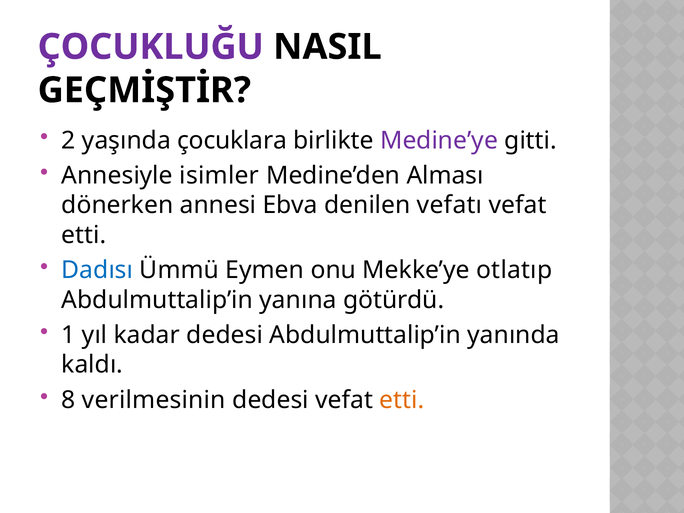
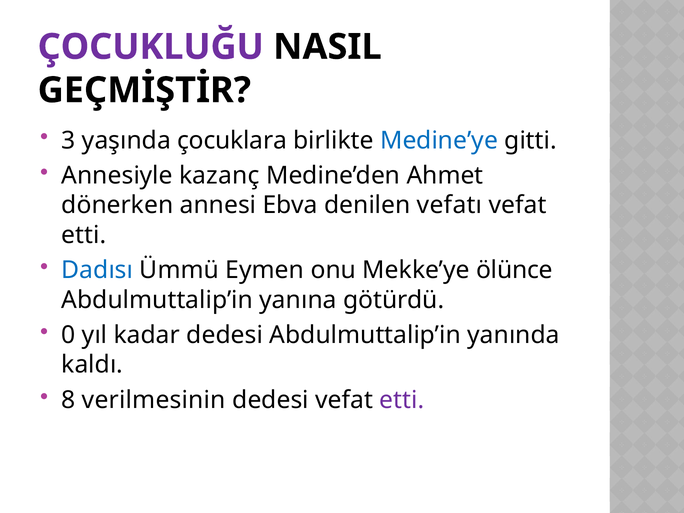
2: 2 -> 3 (69, 140)
Medine’ye colour: purple -> blue (439, 140)
isimler: isimler -> kazanç (219, 176)
Alması: Alması -> Ahmet (445, 176)
otlatıp: otlatıp -> ölünce (514, 270)
1: 1 -> 0 (69, 335)
etti colour: orange -> purple (402, 400)
